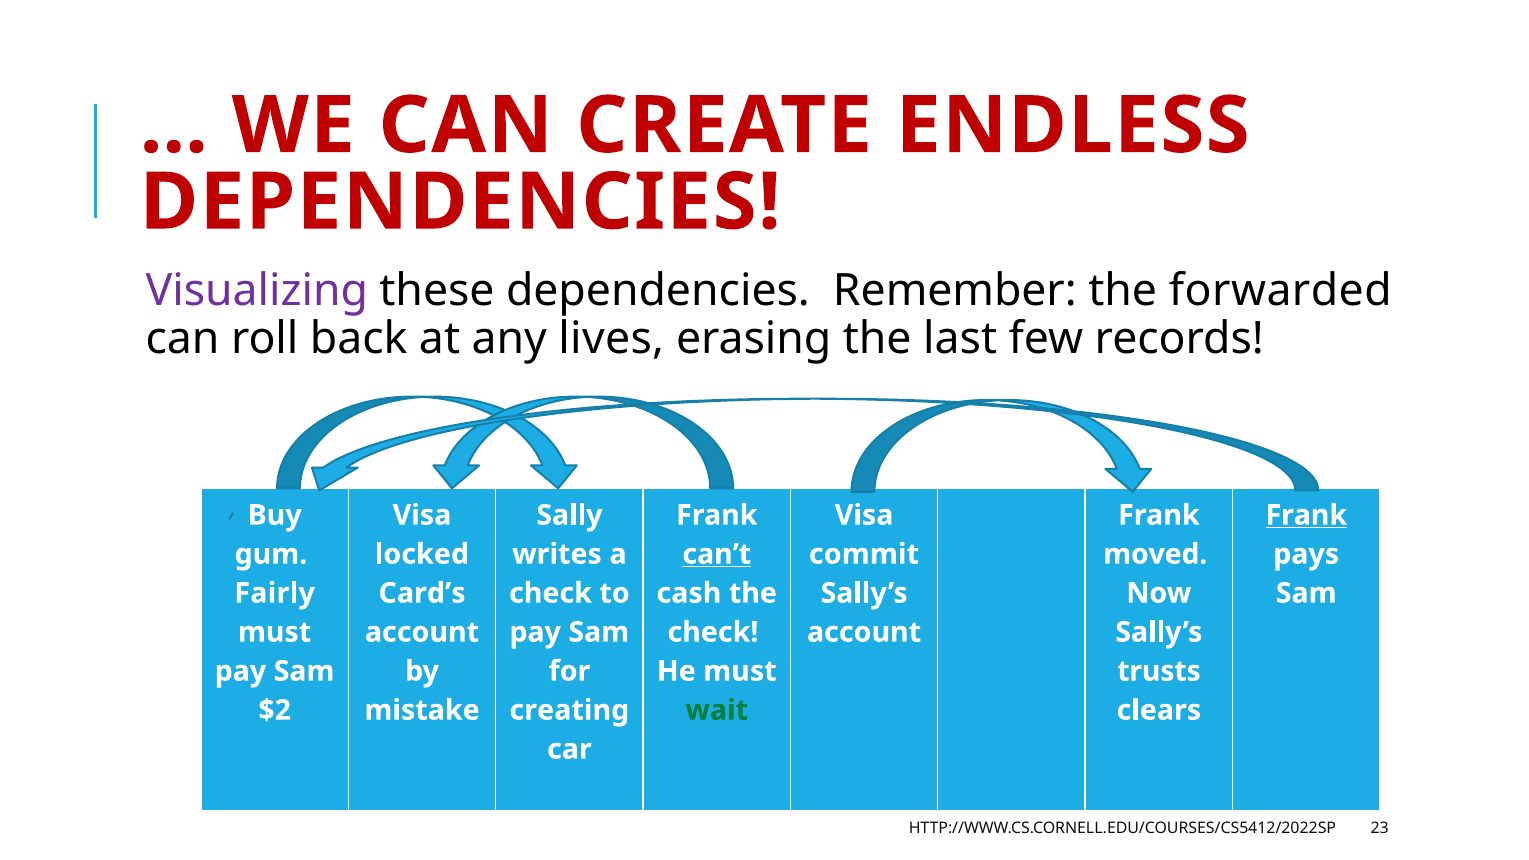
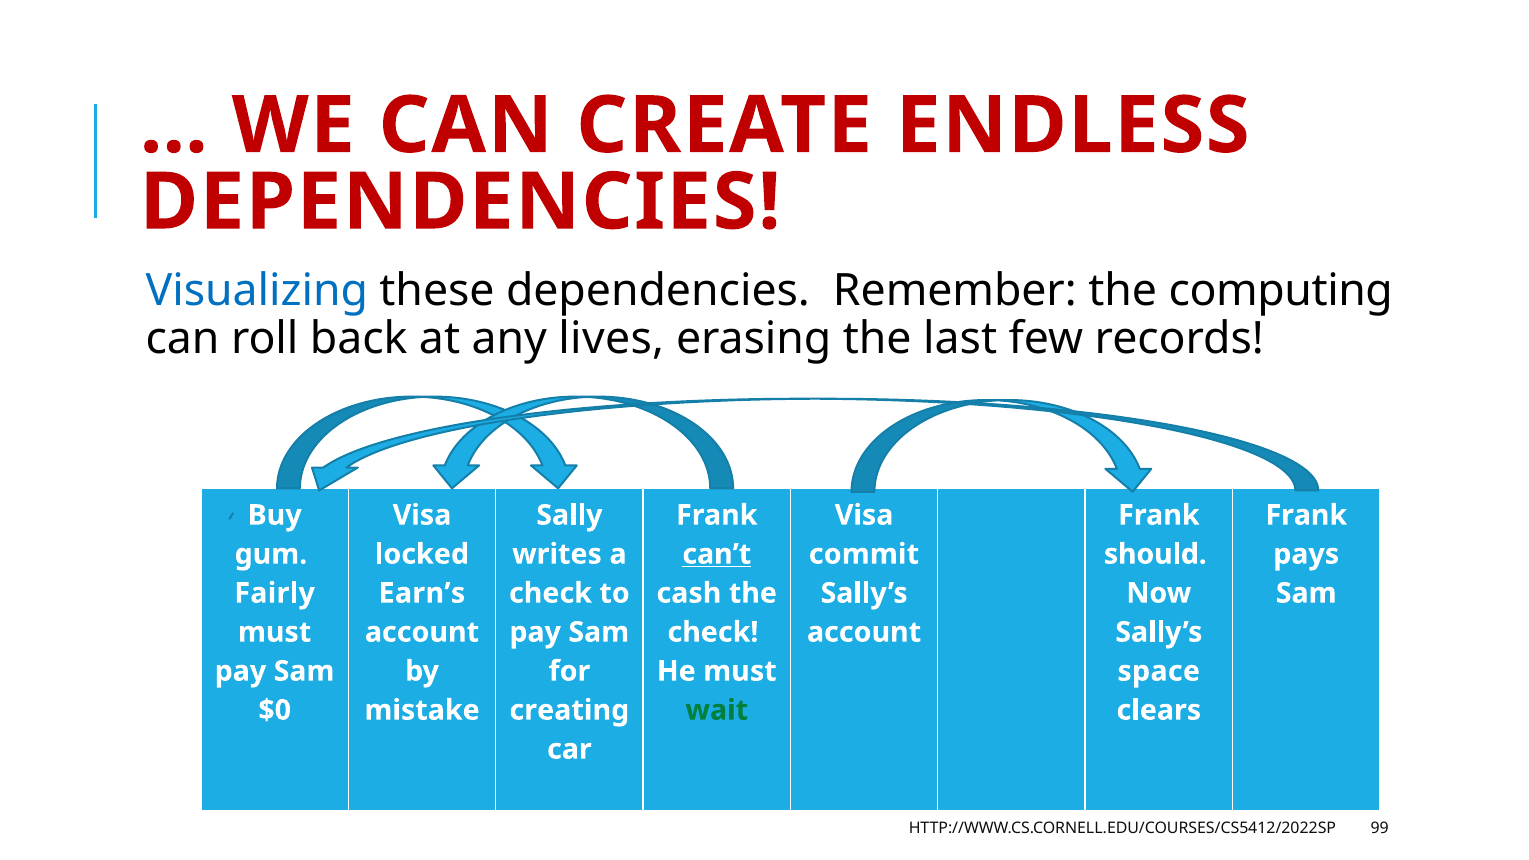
Visualizing colour: purple -> blue (257, 291)
forwarded: forwarded -> computing (1281, 291)
Frank underline: present -> none (1306, 515)
moved: moved -> should (1155, 554)
Card’s: Card’s -> Earn’s (422, 593)
trusts: trusts -> space (1159, 671)
$2: $2 -> $0 (275, 710)
23: 23 -> 99 (1380, 829)
